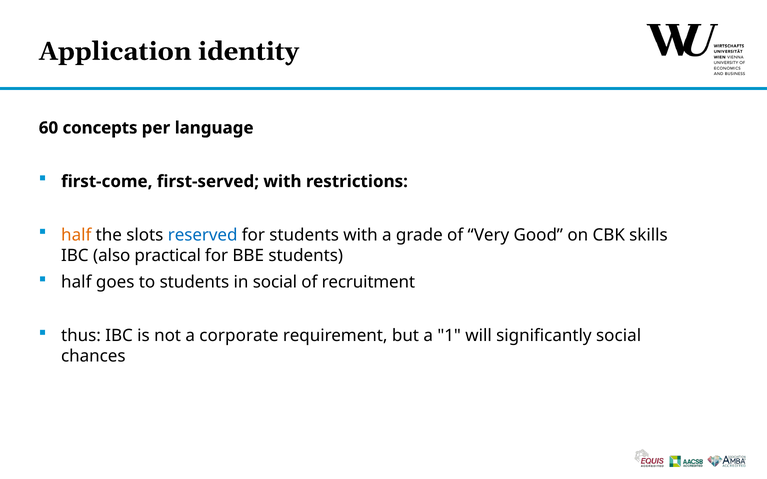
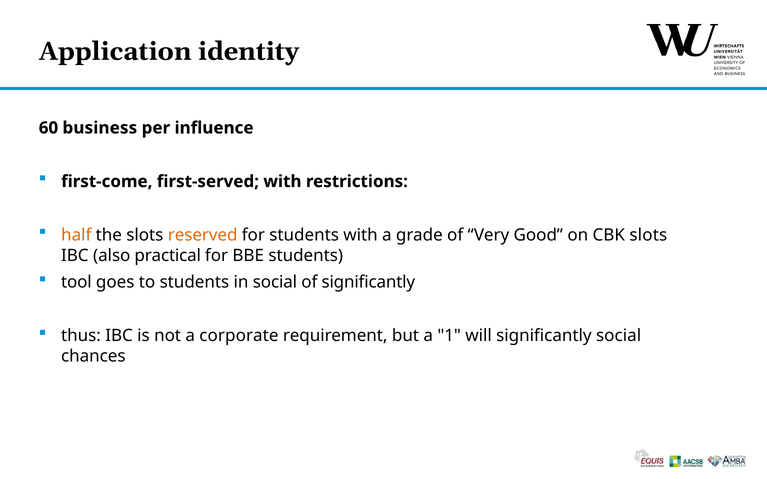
concepts: concepts -> business (100, 128)
language: language -> influence (214, 128)
reserved colour: blue -> orange (203, 235)
CBK skills: skills -> slots (648, 235)
half: half -> tool (76, 282)
of recruitment: recruitment -> significantly (368, 282)
